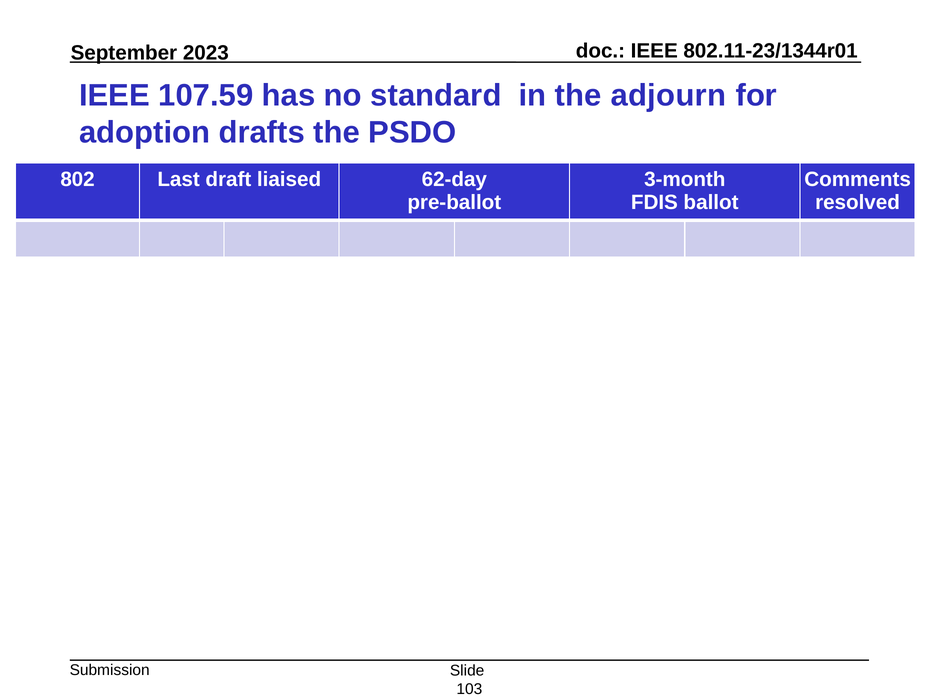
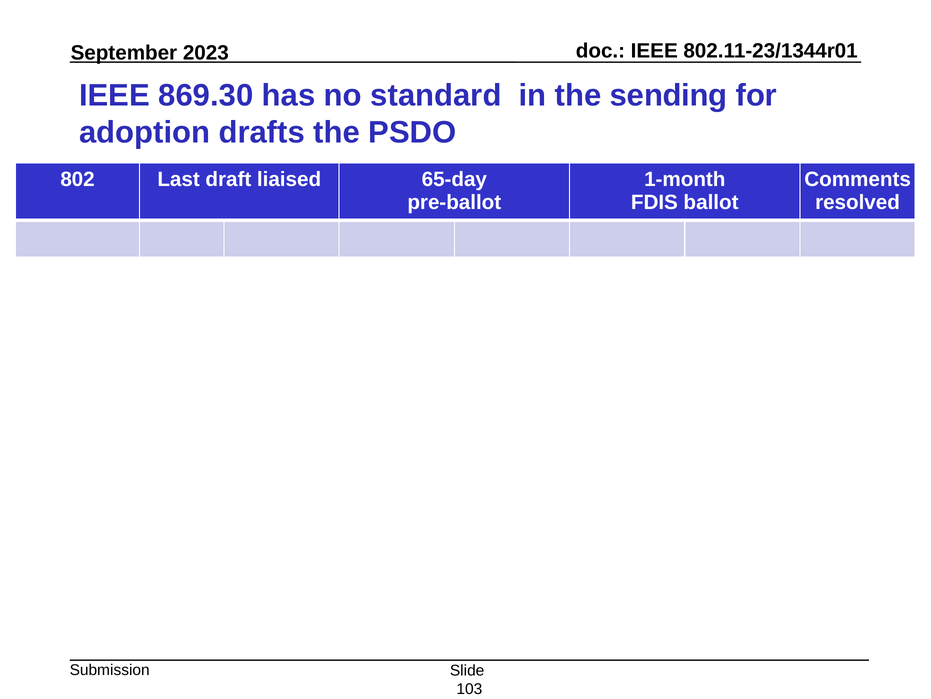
107.59: 107.59 -> 869.30 (206, 95)
adjourn: adjourn -> sending (669, 95)
62-day: 62-day -> 65-day (454, 179)
3-month: 3-month -> 1-month (685, 179)
